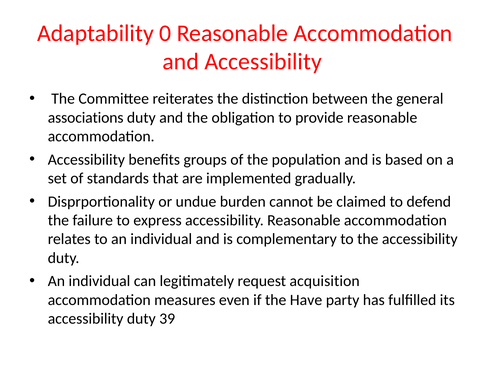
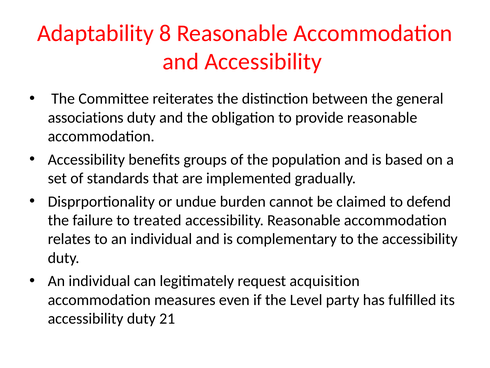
0: 0 -> 8 (165, 33)
express: express -> treated (157, 220)
Have: Have -> Level (306, 299)
39: 39 -> 21 (167, 318)
